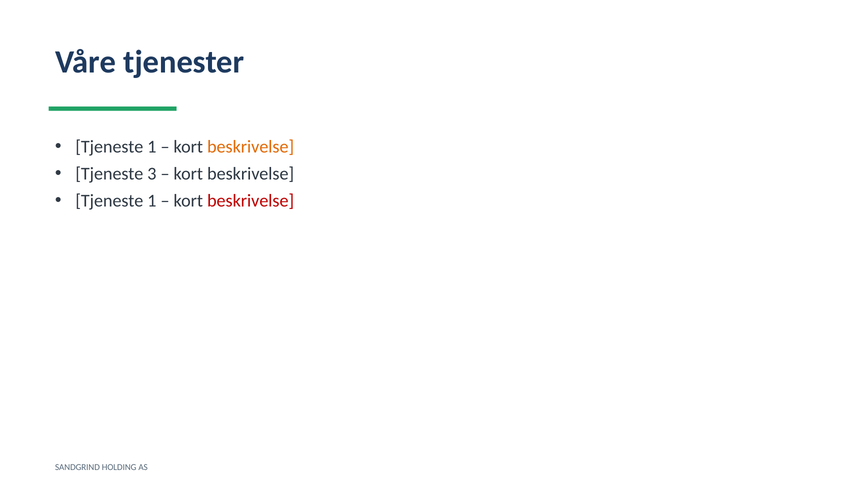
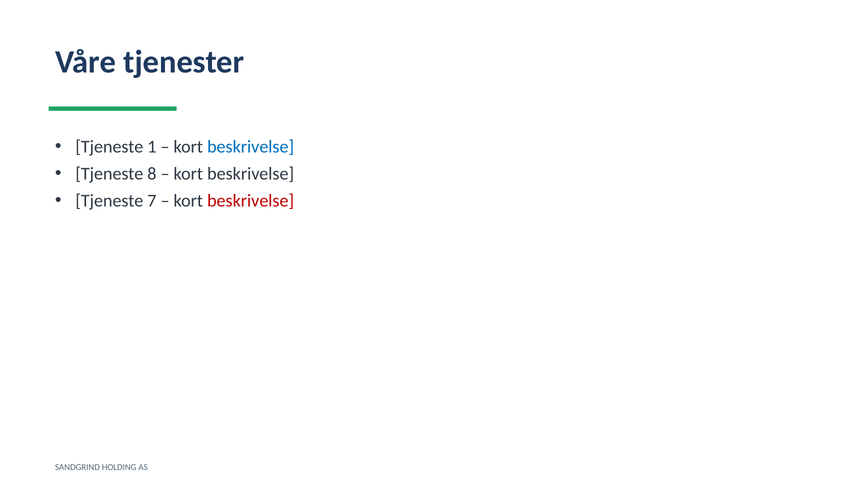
beskrivelse colour: orange -> blue (251, 147)
3: 3 -> 8 (152, 174)
1: 1 -> 7 (152, 201)
